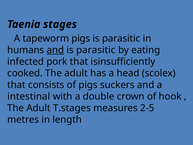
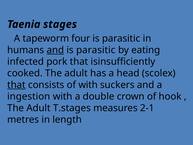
tapeworm pigs: pigs -> four (81, 38)
that underline: none -> present (16, 85)
of pigs: pigs -> with (88, 85)
intestinal: intestinal -> ingestion (29, 96)
2-5: 2-5 -> 2-1 (147, 108)
